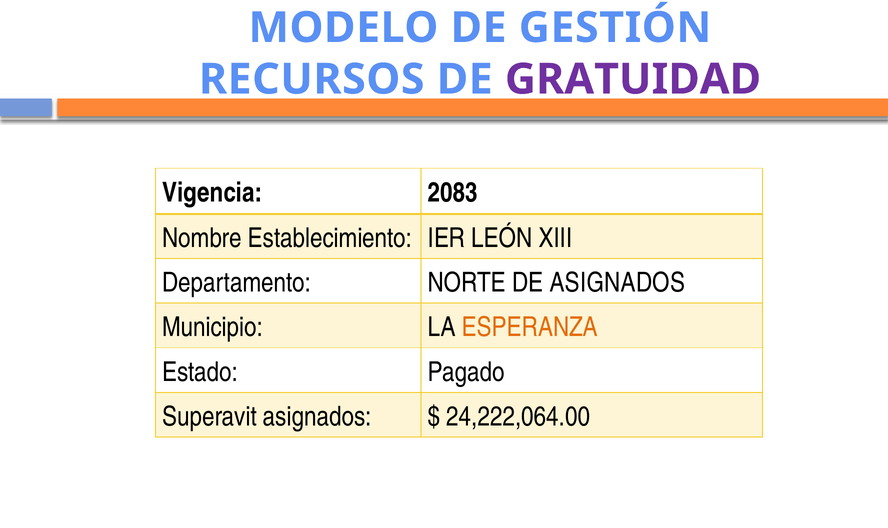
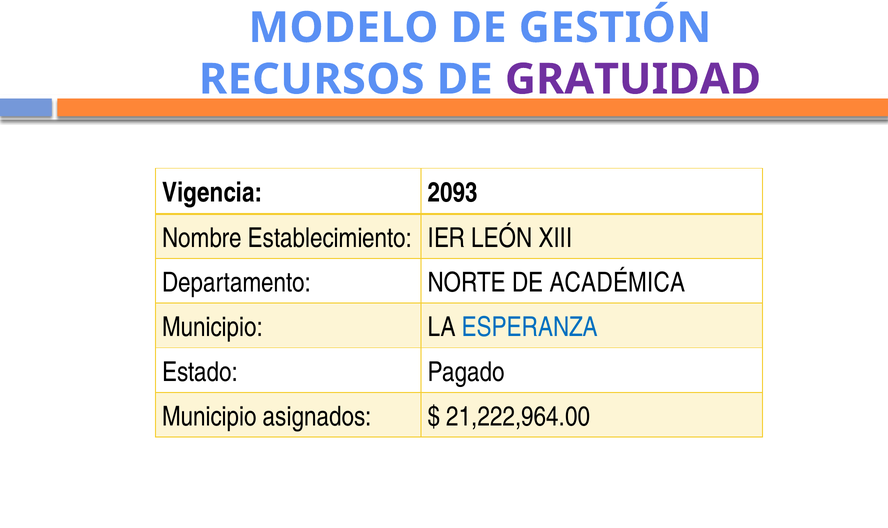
2083: 2083 -> 2093 (453, 193)
DE ASIGNADOS: ASIGNADOS -> ACADÉMICA (617, 283)
ESPERANZA colour: orange -> blue (530, 328)
Superavit: Superavit -> Municipio (210, 417)
24,222,064.00: 24,222,064.00 -> 21,222,964.00 (518, 417)
